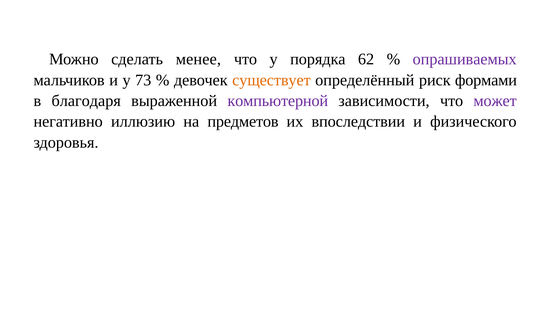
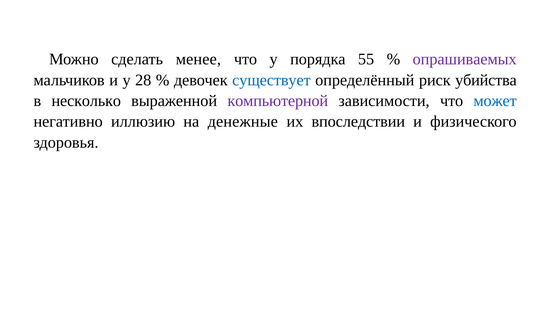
62: 62 -> 55 (366, 59)
73: 73 -> 28 (143, 80)
существует colour: orange -> blue (271, 80)
формами: формами -> убийства (486, 80)
благодаря: благодаря -> несколько (86, 101)
может colour: purple -> blue (495, 101)
предметов: предметов -> денежные (243, 122)
